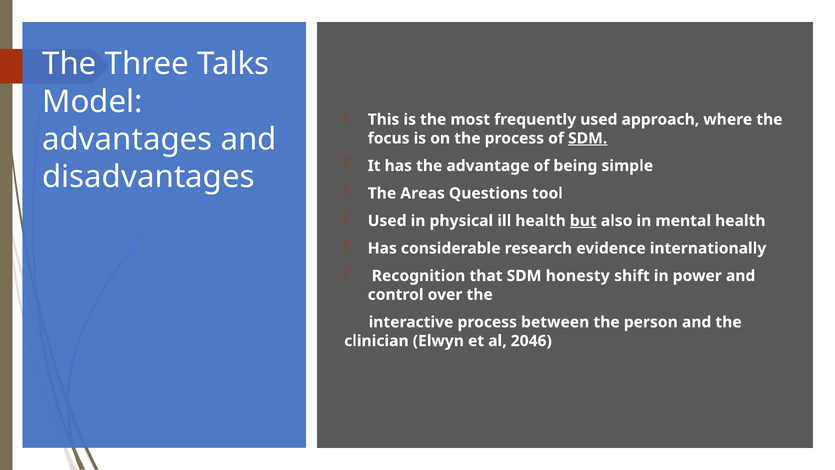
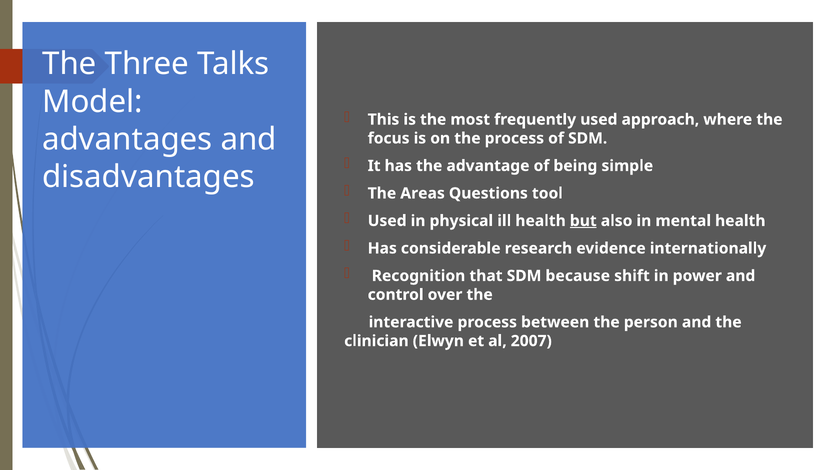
SDM underline: present -> none (588, 138)
honesty: honesty -> because (578, 276)
2046: 2046 -> 2007 (531, 341)
